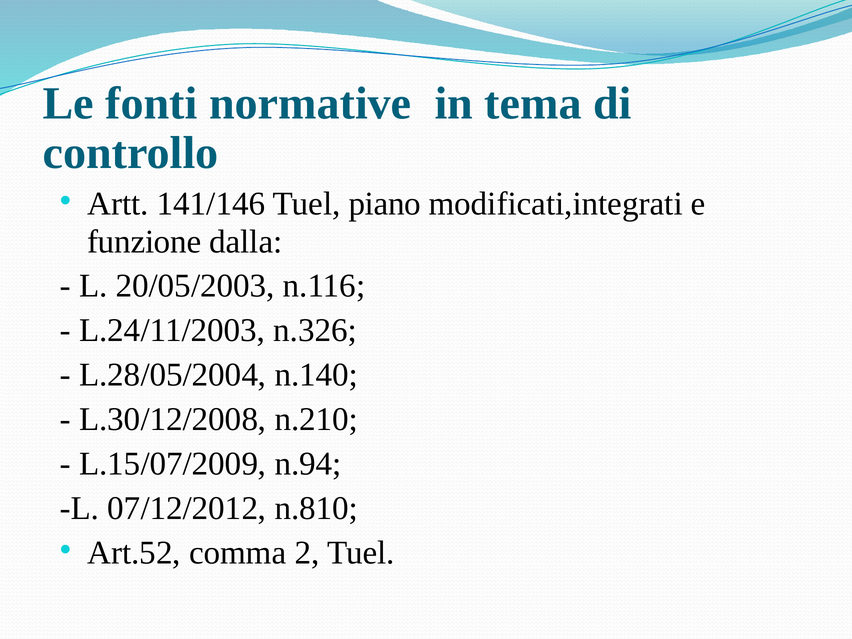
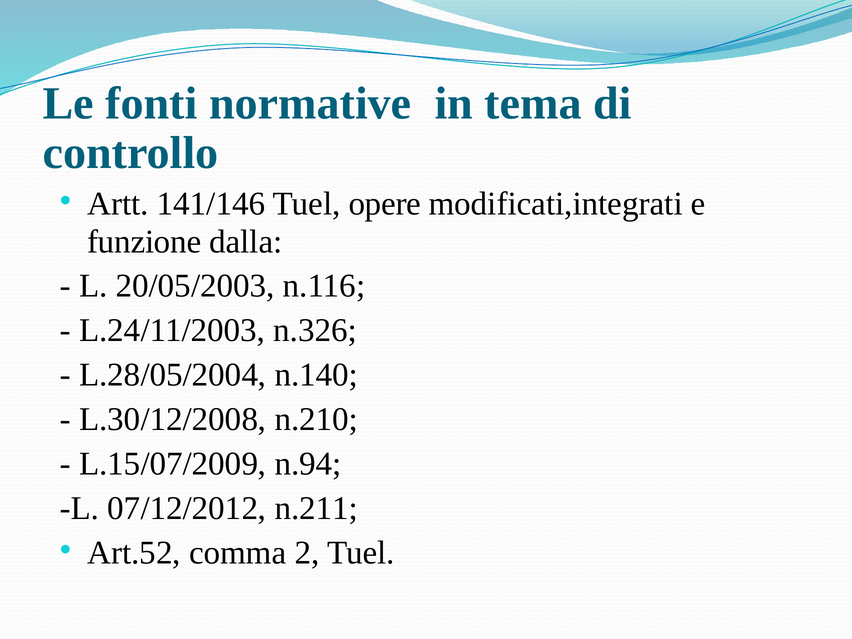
piano: piano -> opere (385, 204)
n.810: n.810 -> n.211 (316, 508)
